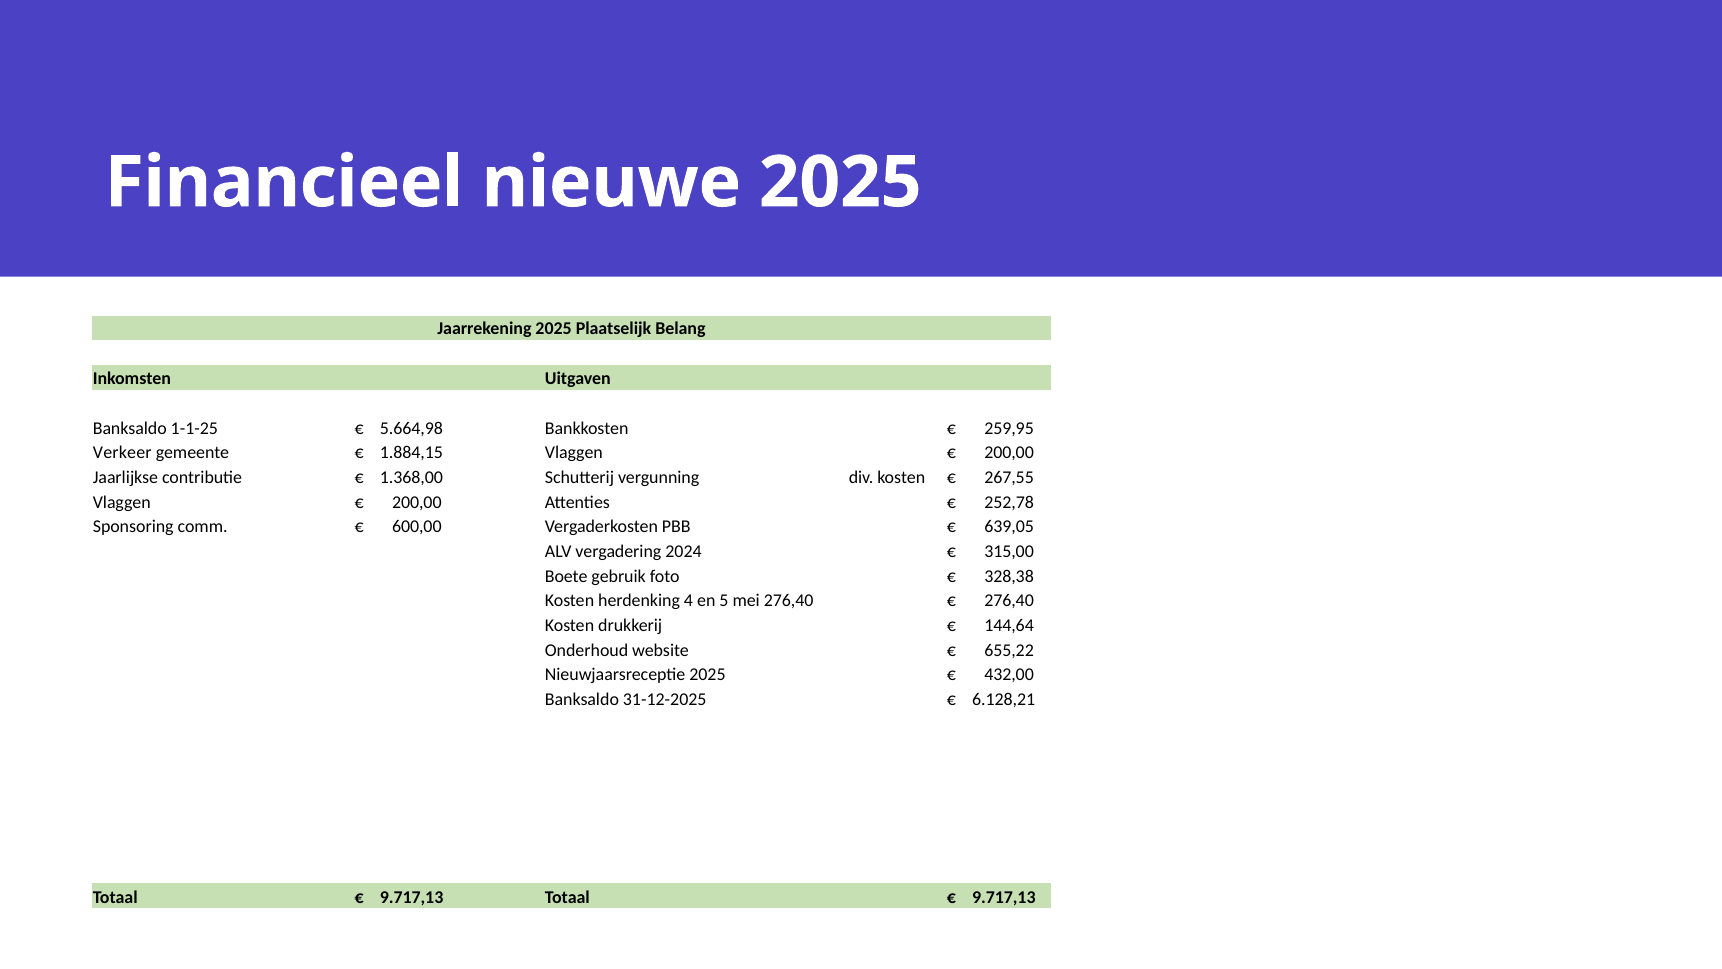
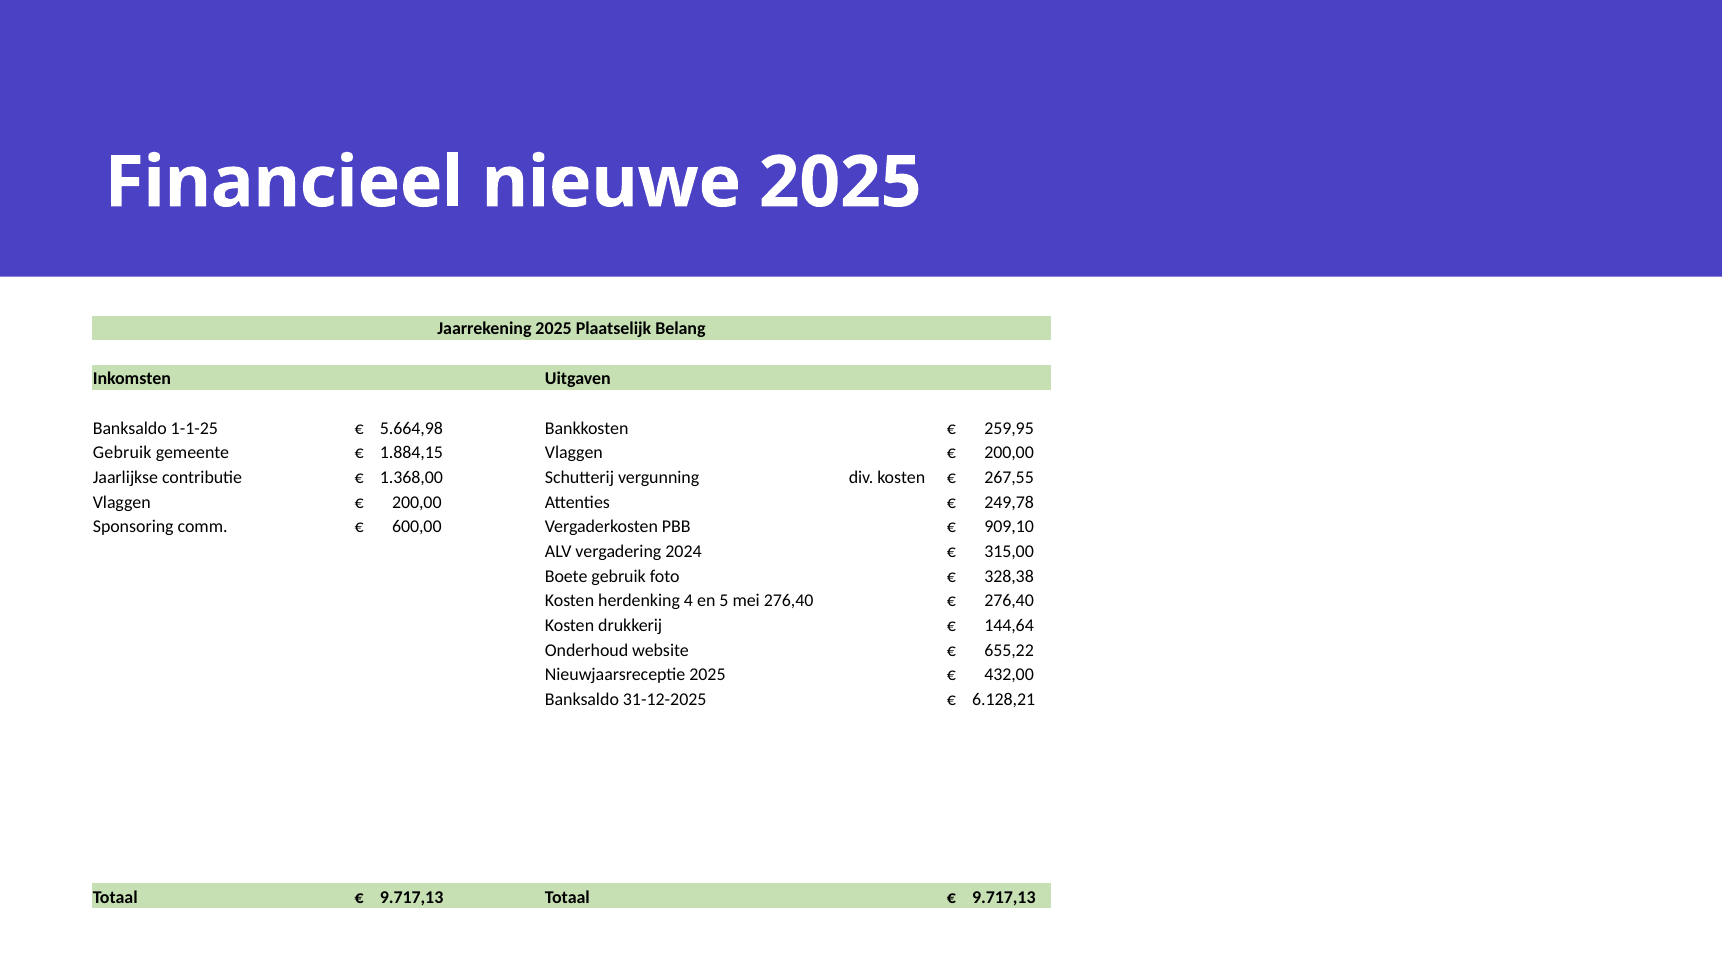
Verkeer: Verkeer -> Gebruik (122, 453)
252,78: 252,78 -> 249,78 (1009, 502)
639,05: 639,05 -> 909,10 (1009, 527)
